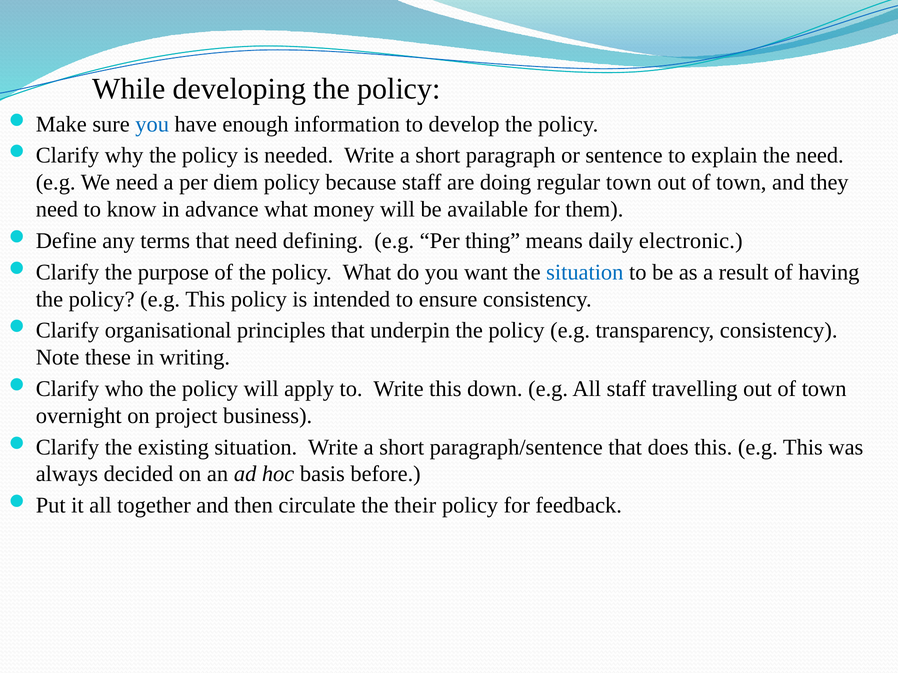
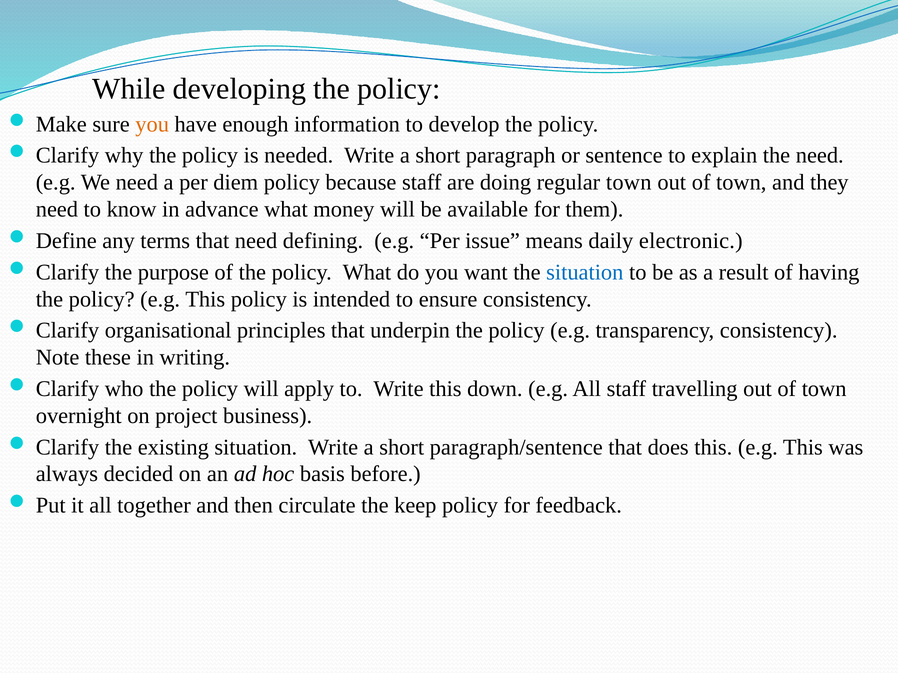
you colour: blue -> orange (152, 124)
thing: thing -> issue (493, 241)
their: their -> keep (415, 506)
